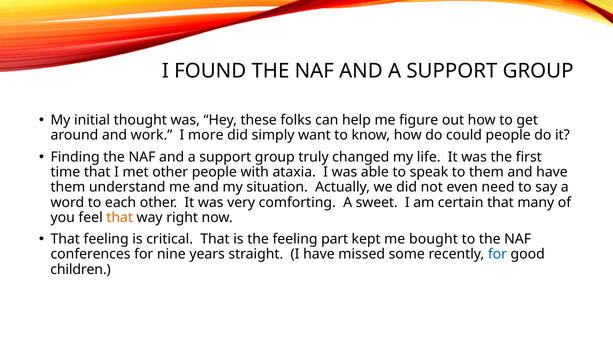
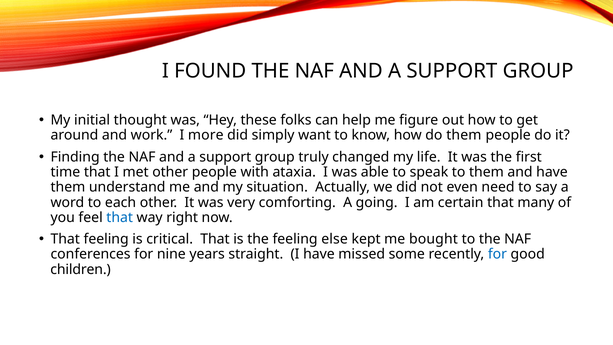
do could: could -> them (464, 135)
sweet: sweet -> going (377, 202)
that colour: orange -> blue (120, 217)
part: part -> else (335, 239)
